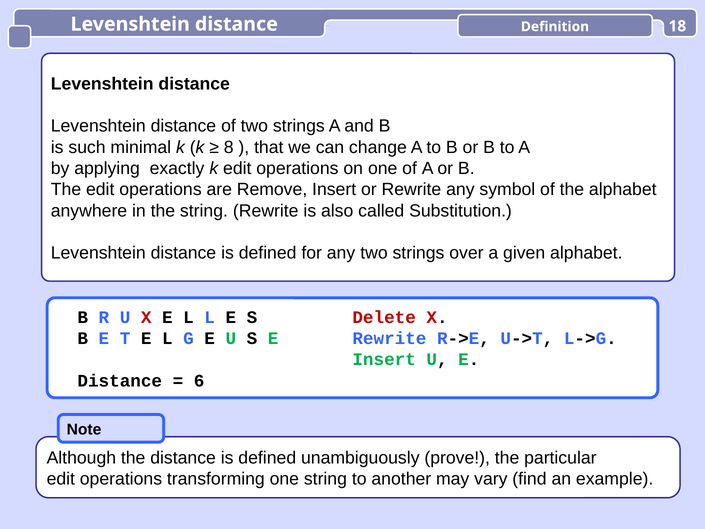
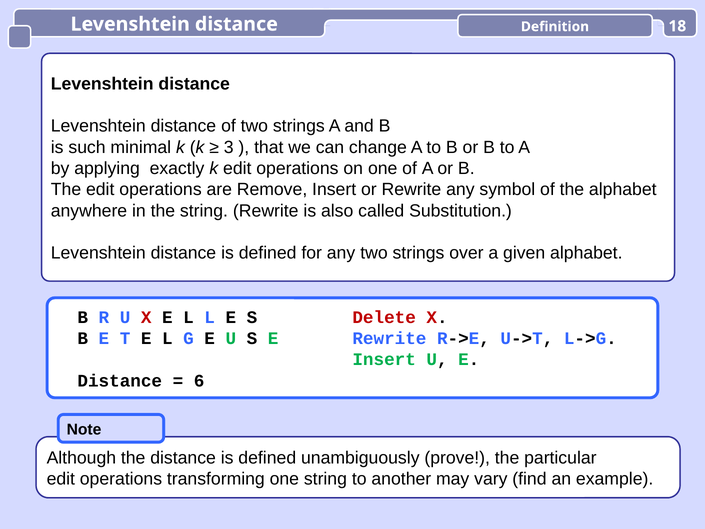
8: 8 -> 3 (229, 147)
